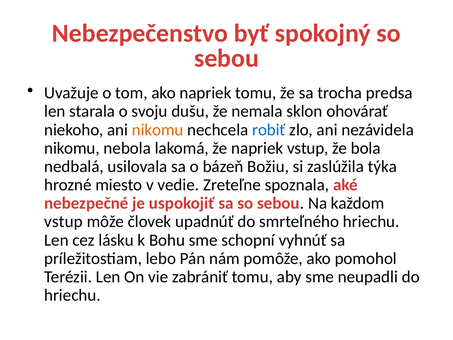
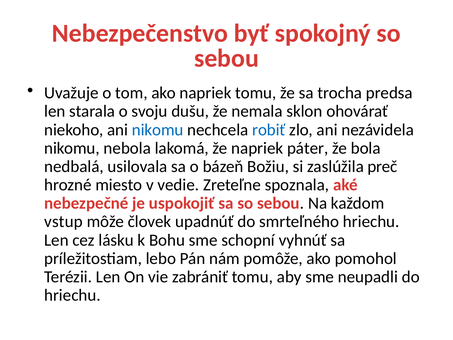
nikomu colour: orange -> blue (158, 130)
napriek vstup: vstup -> páter (308, 148)
týka: týka -> preč (382, 166)
